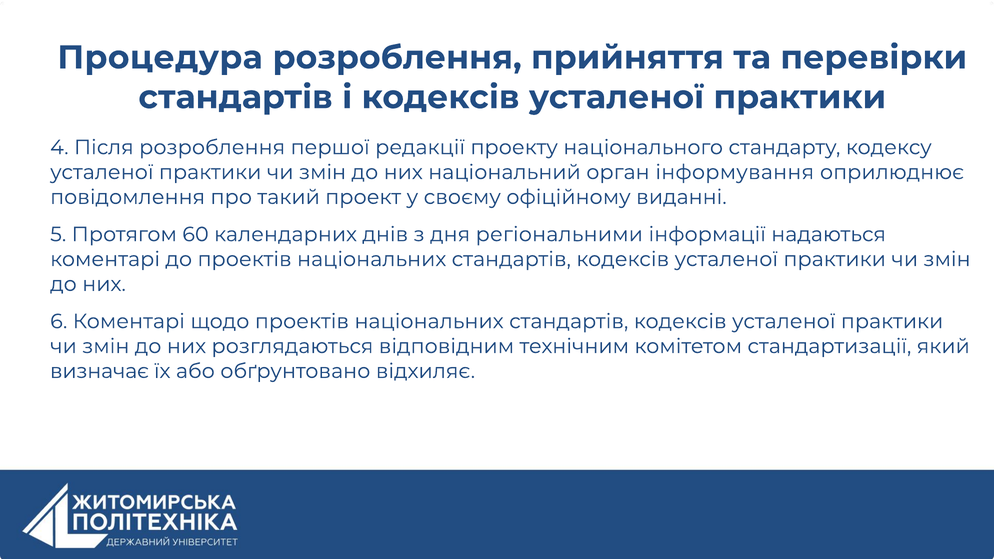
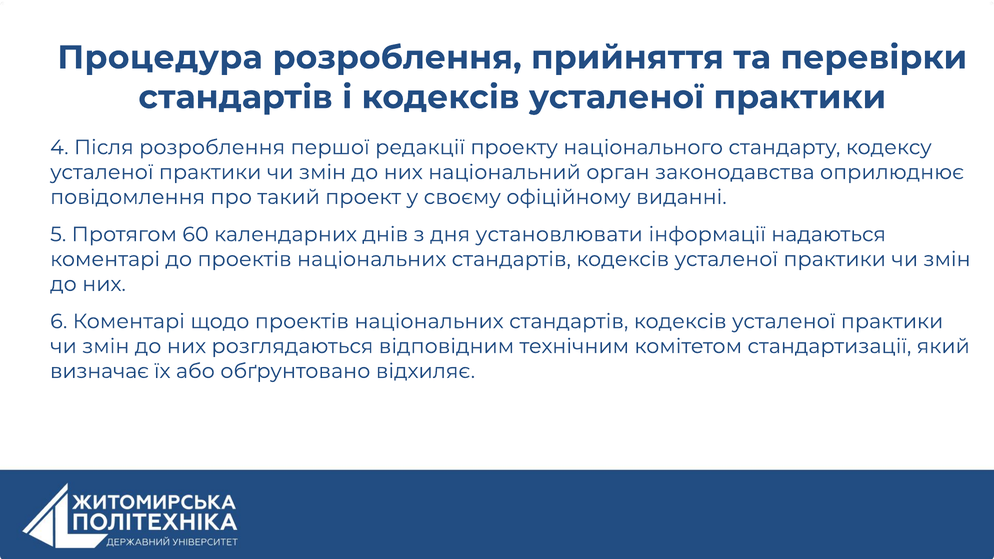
інформування: інформування -> законодавства (735, 172)
регіональними: регіональними -> установлювати (559, 234)
